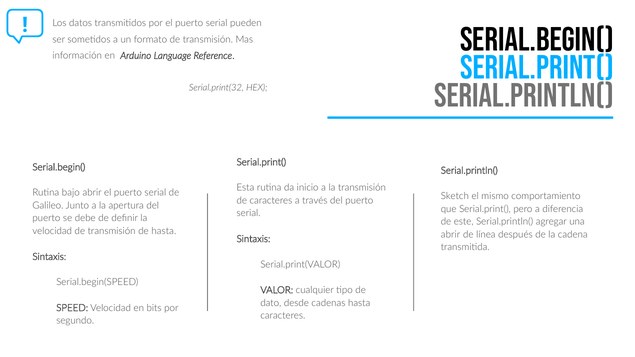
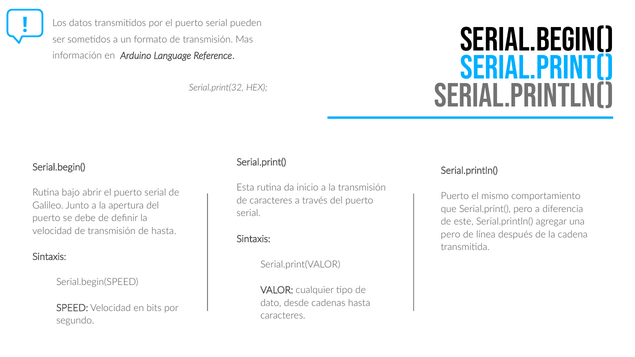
Sketch: Sketch -> Puerto (455, 196)
abrir: abrir -> pero (451, 235)
